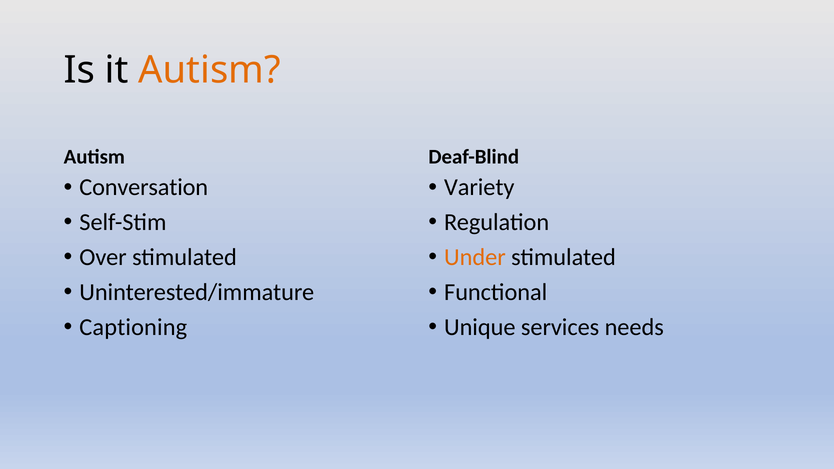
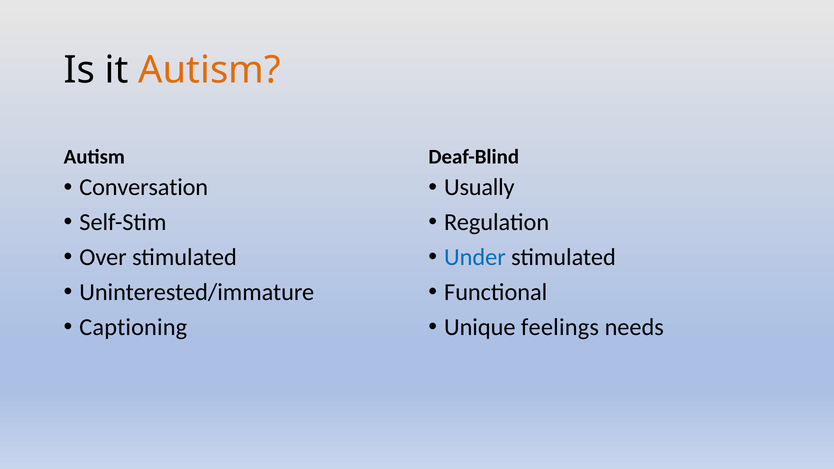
Variety: Variety -> Usually (479, 187)
Under colour: orange -> blue (475, 257)
services: services -> feelings (560, 327)
